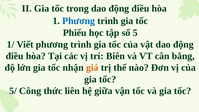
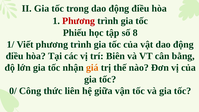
Phương colour: blue -> red (79, 21)
5: 5 -> 8 (135, 33)
5/: 5/ -> 0/ (13, 91)
